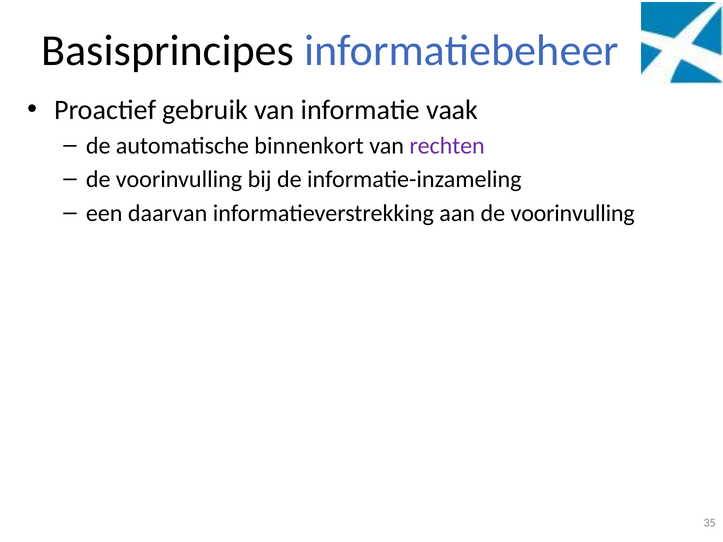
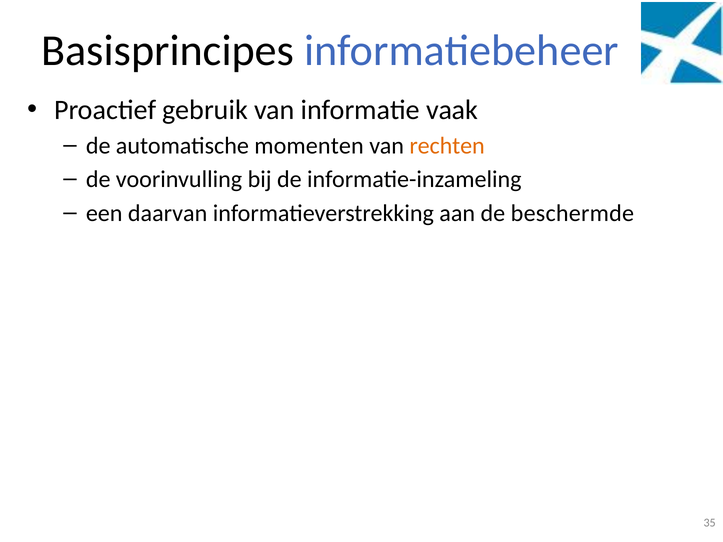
binnenkort: binnenkort -> momenten (309, 146)
rechten colour: purple -> orange (447, 146)
aan de voorinvulling: voorinvulling -> beschermde (572, 213)
